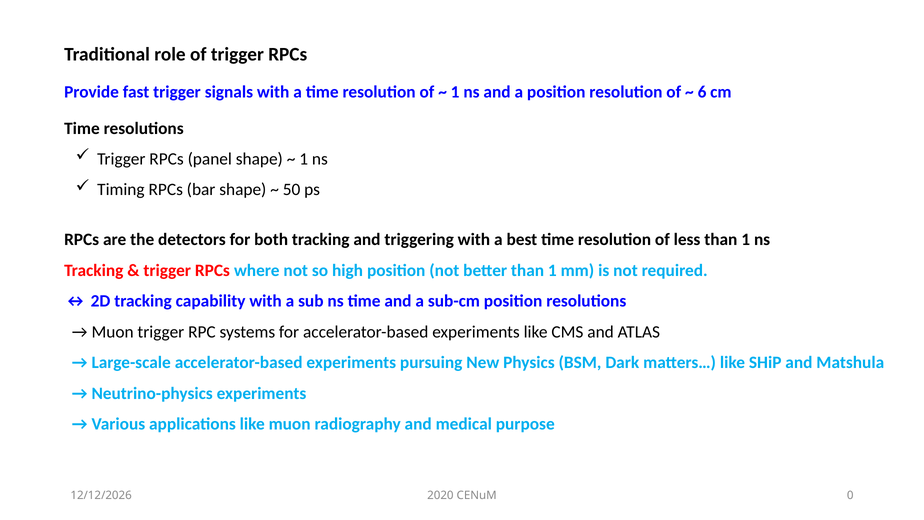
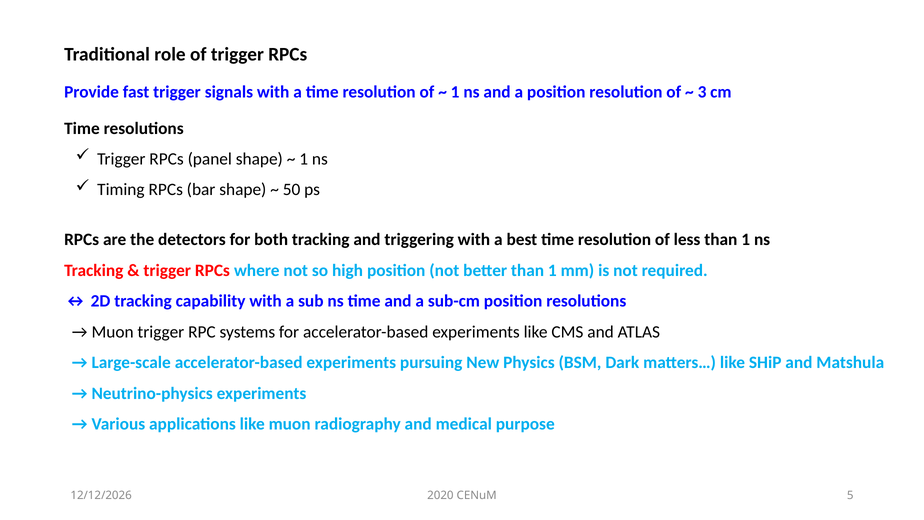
6: 6 -> 3 (702, 92)
0: 0 -> 5 (850, 495)
